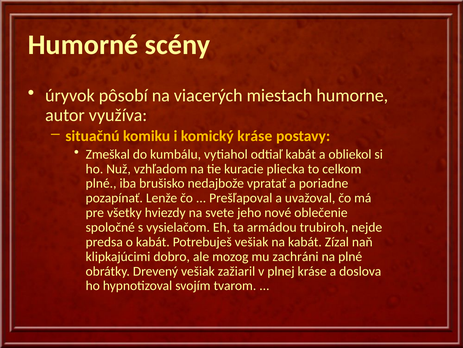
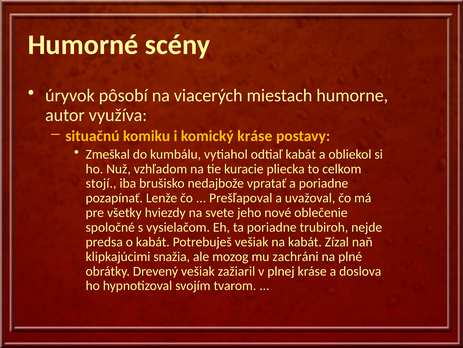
plné: plné -> stojí (101, 183)
ta armádou: armádou -> poriadne (272, 227)
dobro: dobro -> snažia (172, 256)
